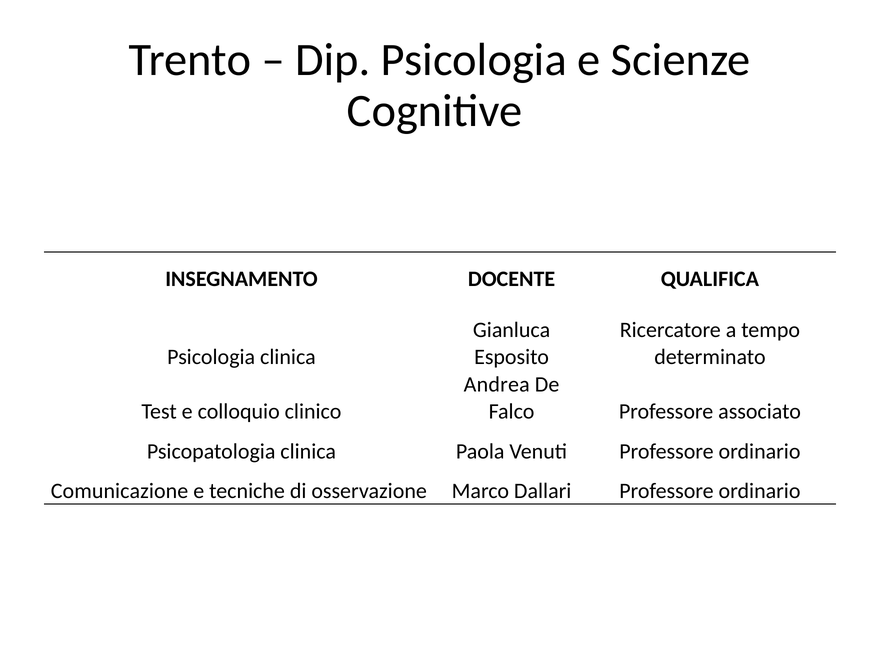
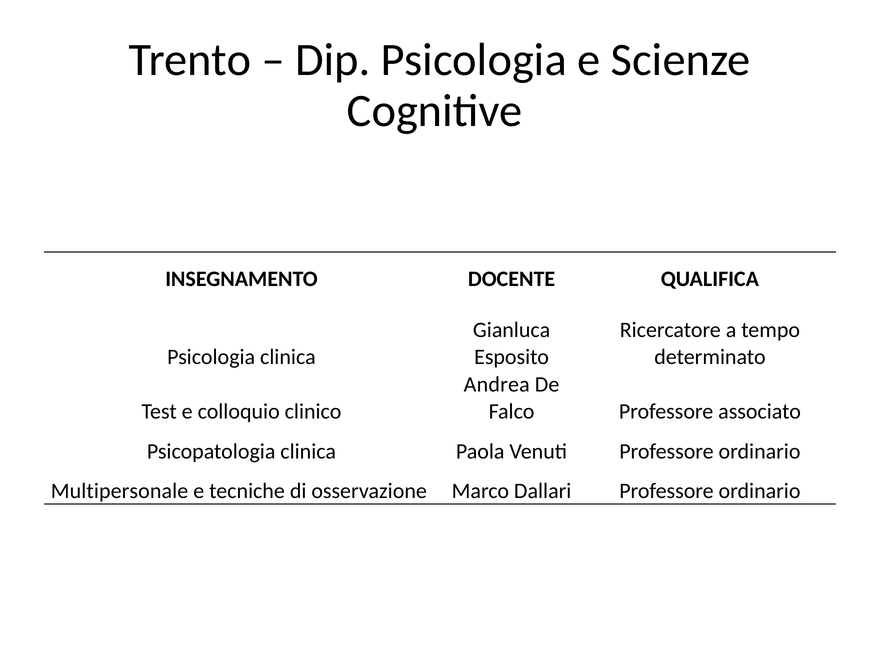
Comunicazione: Comunicazione -> Multipersonale (120, 491)
